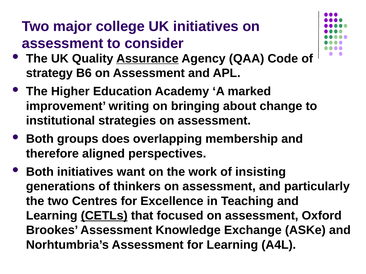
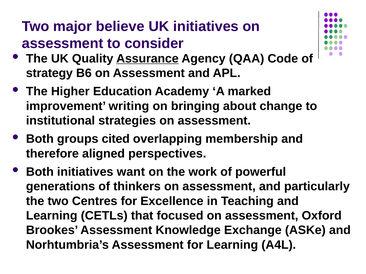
college: college -> believe (120, 26)
does: does -> cited (116, 139)
insisting: insisting -> powerful (261, 172)
CETLs underline: present -> none (104, 216)
